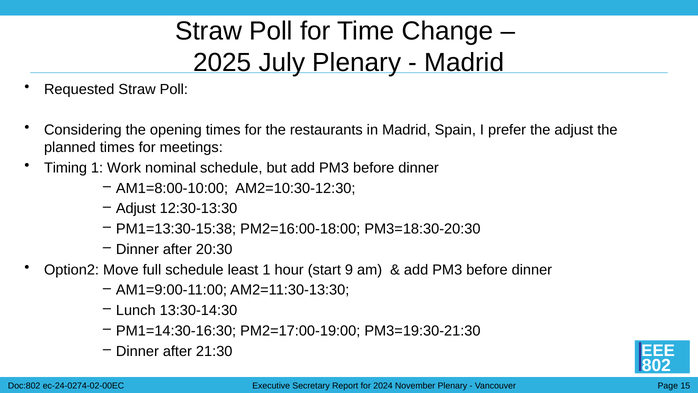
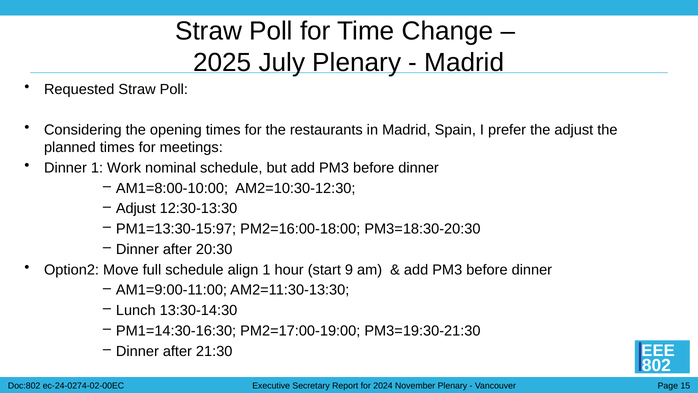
Timing: Timing -> Dinner (65, 168)
PM1=13:30-15:38: PM1=13:30-15:38 -> PM1=13:30-15:97 (176, 229)
least: least -> align (243, 270)
